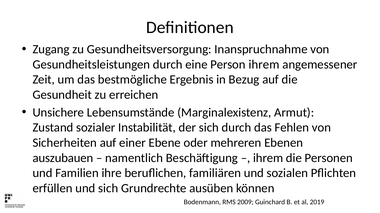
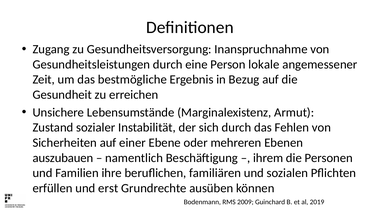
Person ihrem: ihrem -> lokale (264, 65)
und sich: sich -> erst (108, 189)
